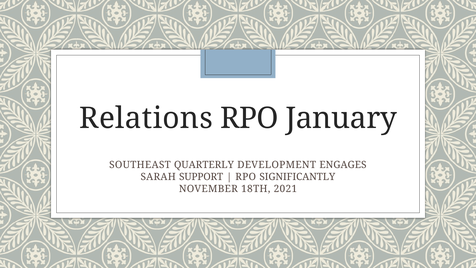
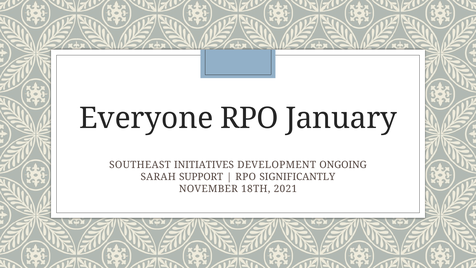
Relations: Relations -> Everyone (146, 118)
QUARTERLY: QUARTERLY -> INITIATIVES (204, 165)
ENGAGES: ENGAGES -> ONGOING (343, 165)
